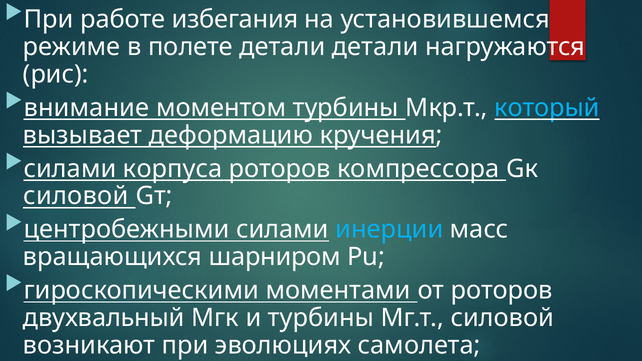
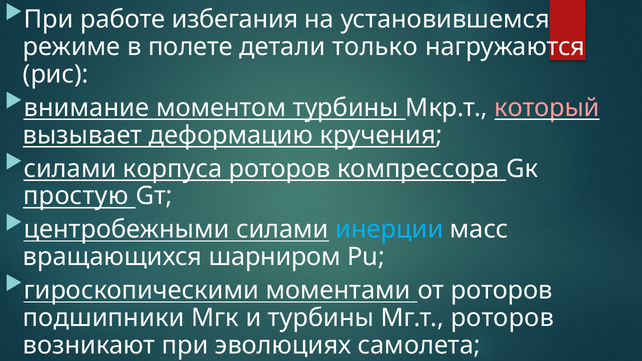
детали детали: детали -> только (375, 47)
который colour: light blue -> pink (547, 108)
силовой: силовой -> простую (76, 196)
двухвальный: двухвальный -> подшипники (104, 318)
Мг.т силовой: силовой -> роторов (502, 318)
